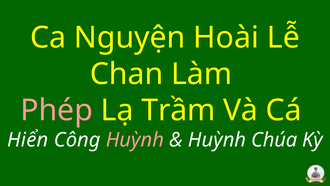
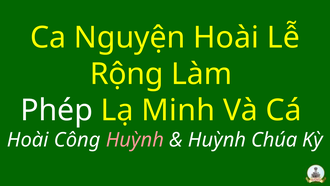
Chan: Chan -> Rộng (127, 74)
Phép colour: pink -> white (57, 110)
Trầm: Trầm -> Minh (178, 110)
Hiển: Hiển -> Hoài (28, 140)
